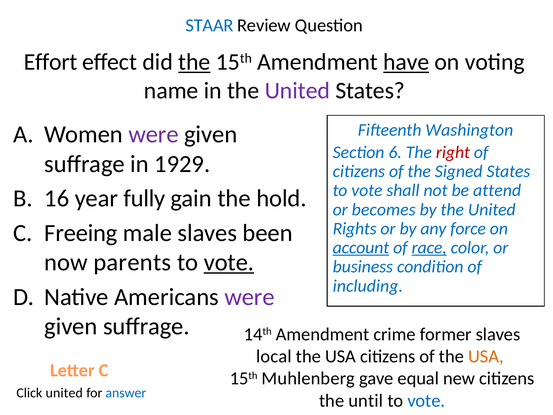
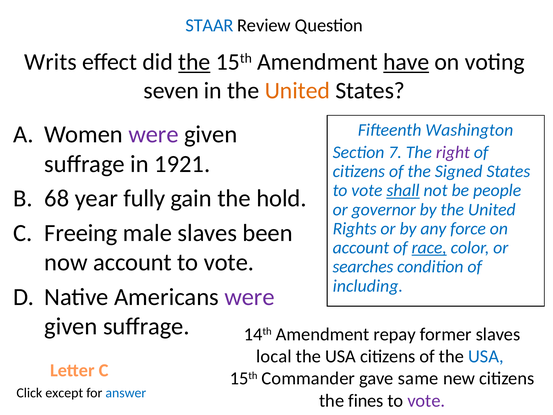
Effort: Effort -> Writs (50, 62)
name: name -> seven (171, 91)
United colour: purple -> orange (297, 91)
6: 6 -> 7 (395, 152)
right colour: red -> purple (453, 152)
1929: 1929 -> 1921 (182, 164)
shall underline: none -> present (403, 190)
attend: attend -> people (497, 190)
16: 16 -> 68 (57, 198)
becomes: becomes -> governor (384, 209)
account underline: present -> none (361, 248)
now parents: parents -> account (132, 262)
vote underline: present -> none (229, 262)
business: business -> searches (363, 267)
crime: crime -> repay (395, 334)
USA colour: orange -> blue (486, 356)
Muhlenberg: Muhlenberg -> Commander (308, 378)
equal: equal -> same (418, 378)
Click united: united -> except (64, 393)
until: until -> fines (366, 400)
vote colour: blue -> purple (426, 400)
